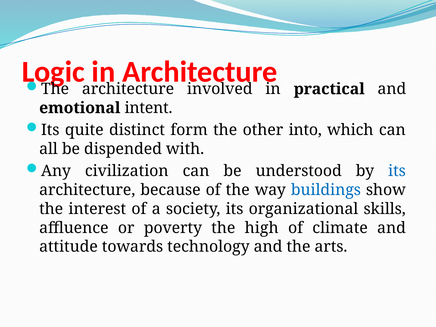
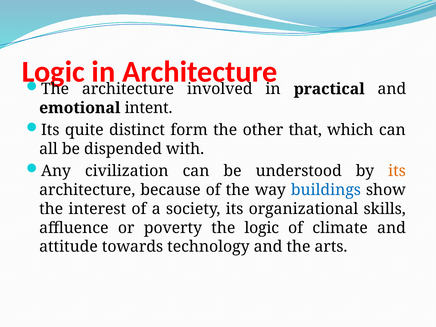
into: into -> that (305, 130)
its colour: blue -> orange (397, 171)
the high: high -> logic (262, 228)
